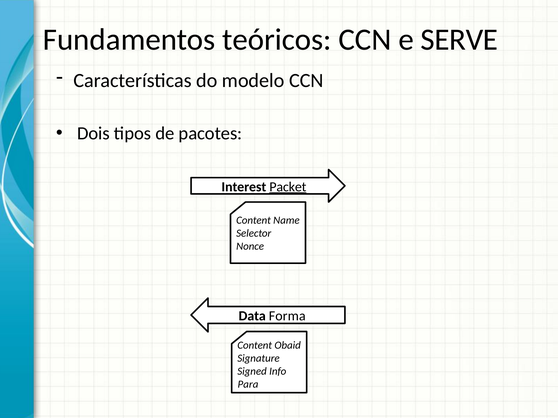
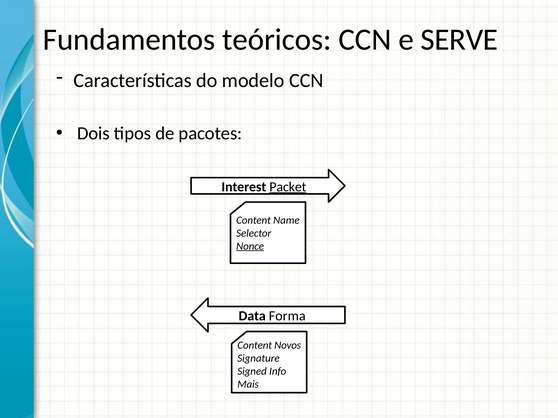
Nonce underline: none -> present (250, 246)
Obaid: Obaid -> Novos (288, 346)
Para: Para -> Mais (248, 385)
